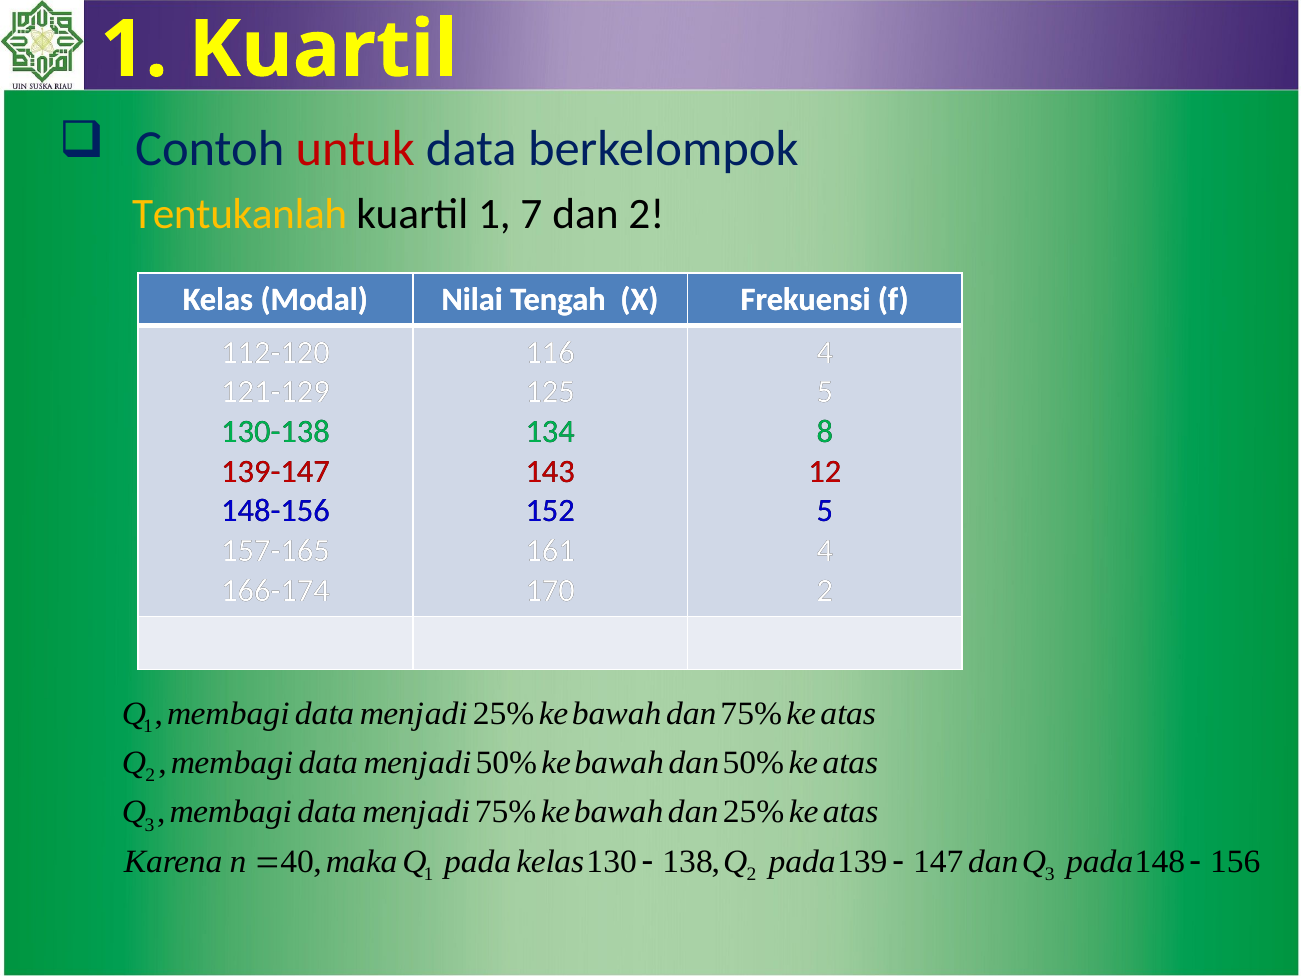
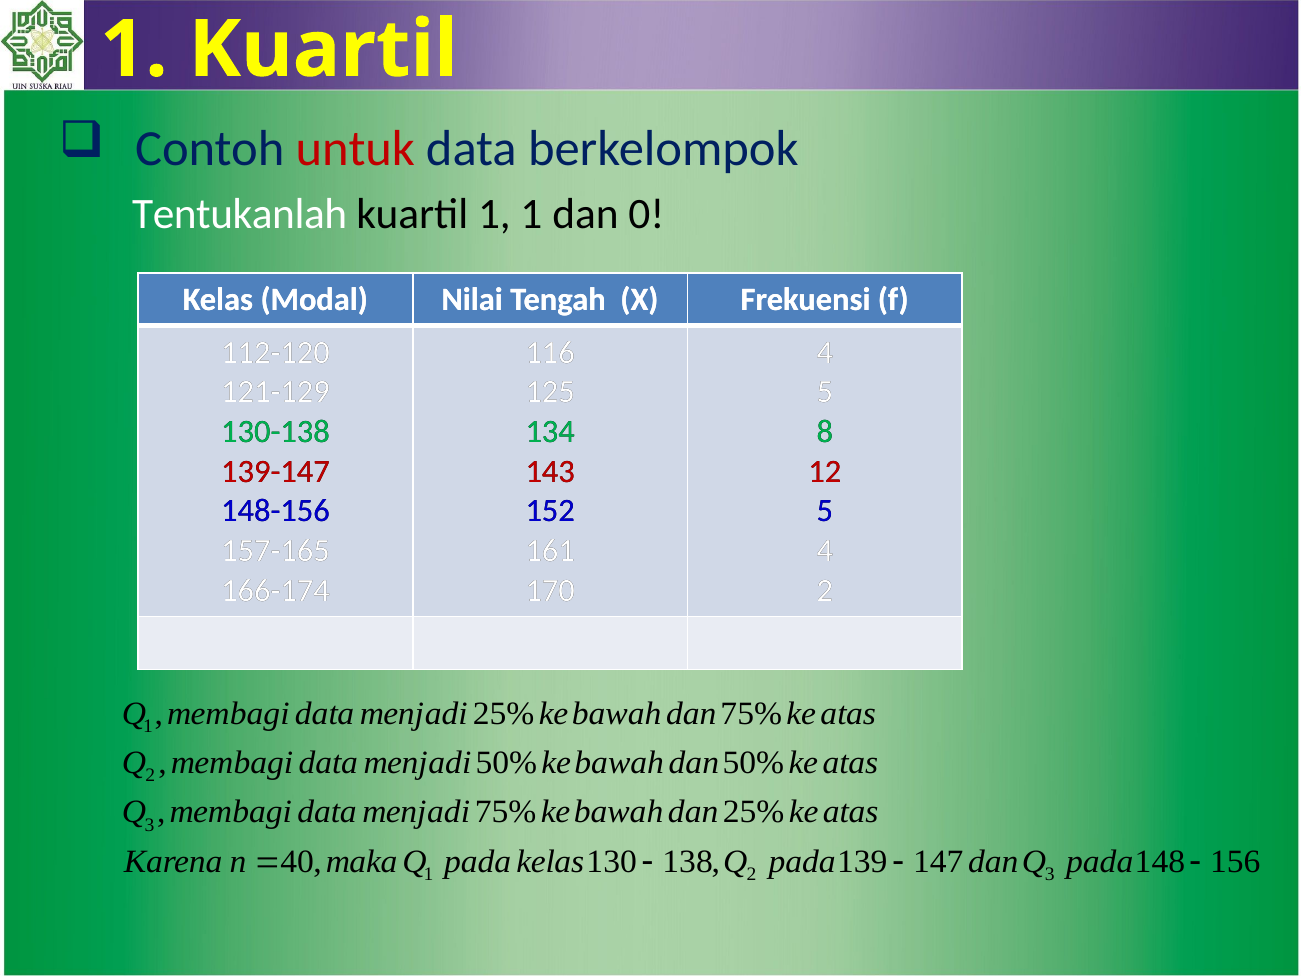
Tentukanlah colour: yellow -> white (240, 214)
1 7: 7 -> 1 (531, 214)
dan 2: 2 -> 0 (646, 214)
